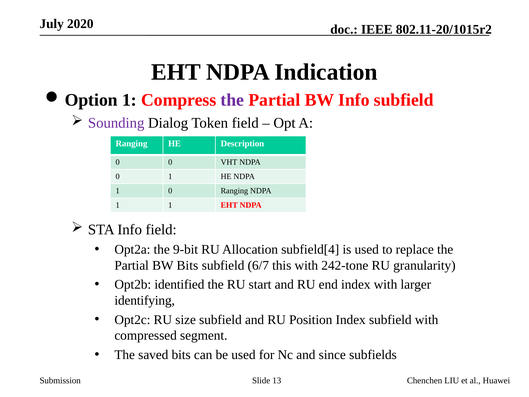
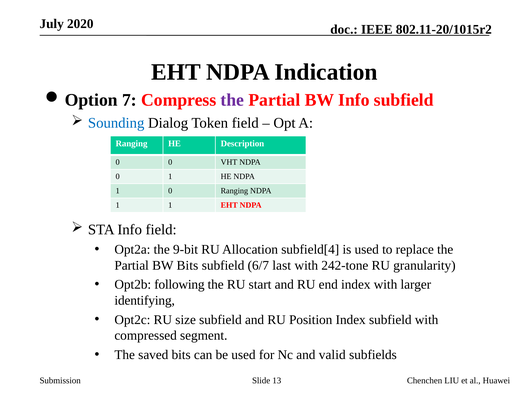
1: 1 -> 7 (129, 100)
Sounding colour: purple -> blue (116, 123)
this: this -> last (282, 265)
identified: identified -> following (179, 284)
since: since -> valid (332, 355)
